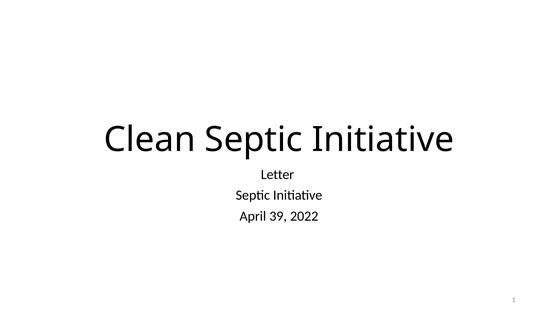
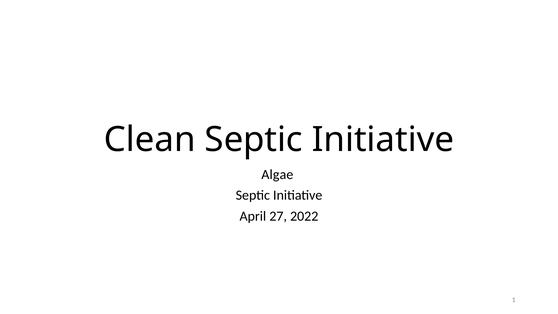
Letter: Letter -> Algae (277, 174)
39: 39 -> 27 (278, 216)
